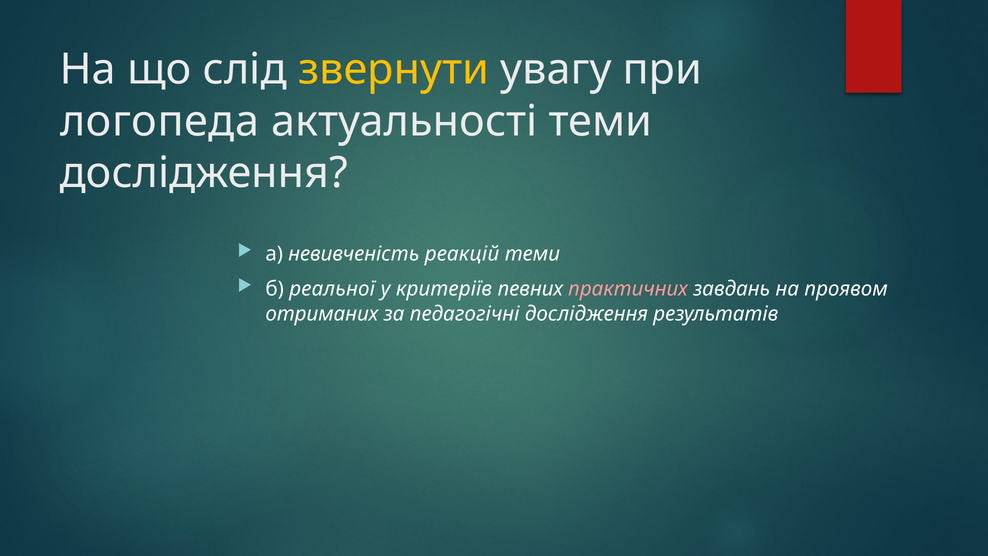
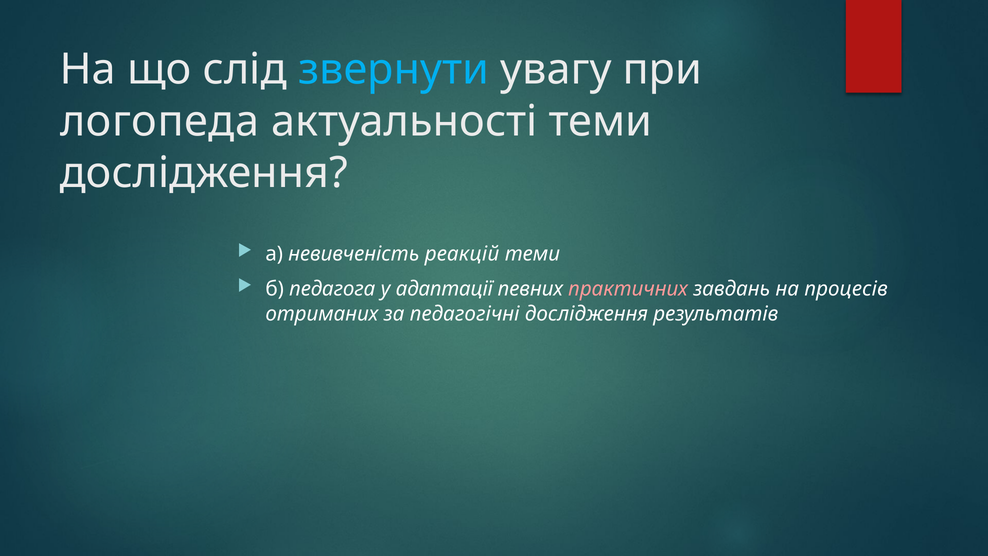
звернути colour: yellow -> light blue (394, 69)
реальної: реальної -> педагога (332, 289)
критеріїв: критеріїв -> адаптації (444, 289)
проявом: проявом -> процесів (846, 289)
